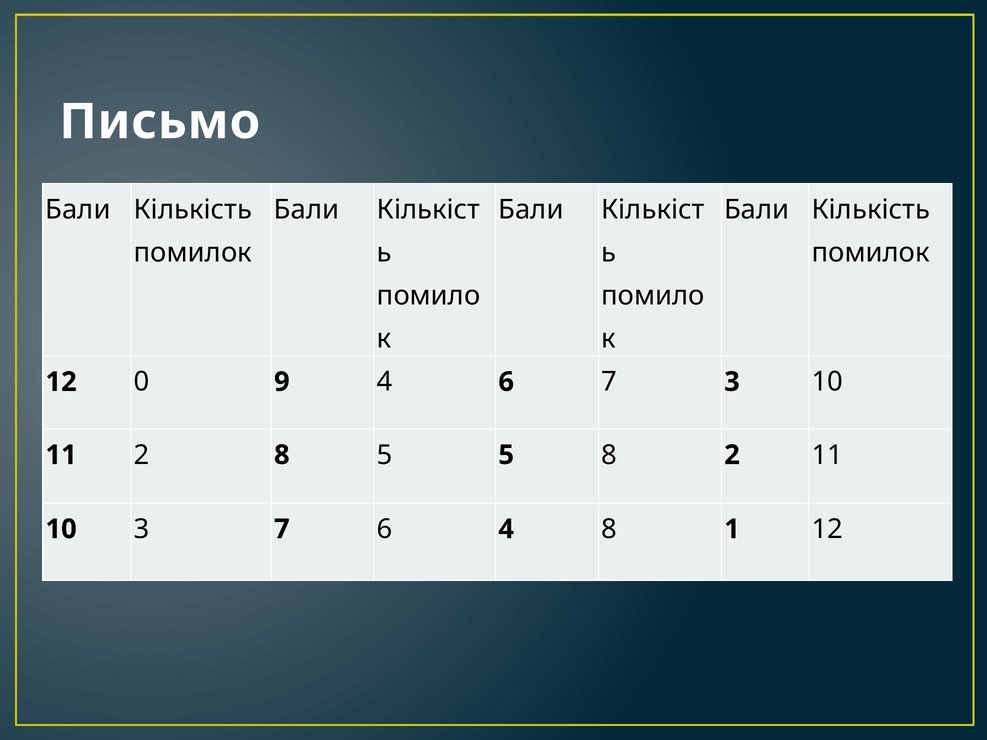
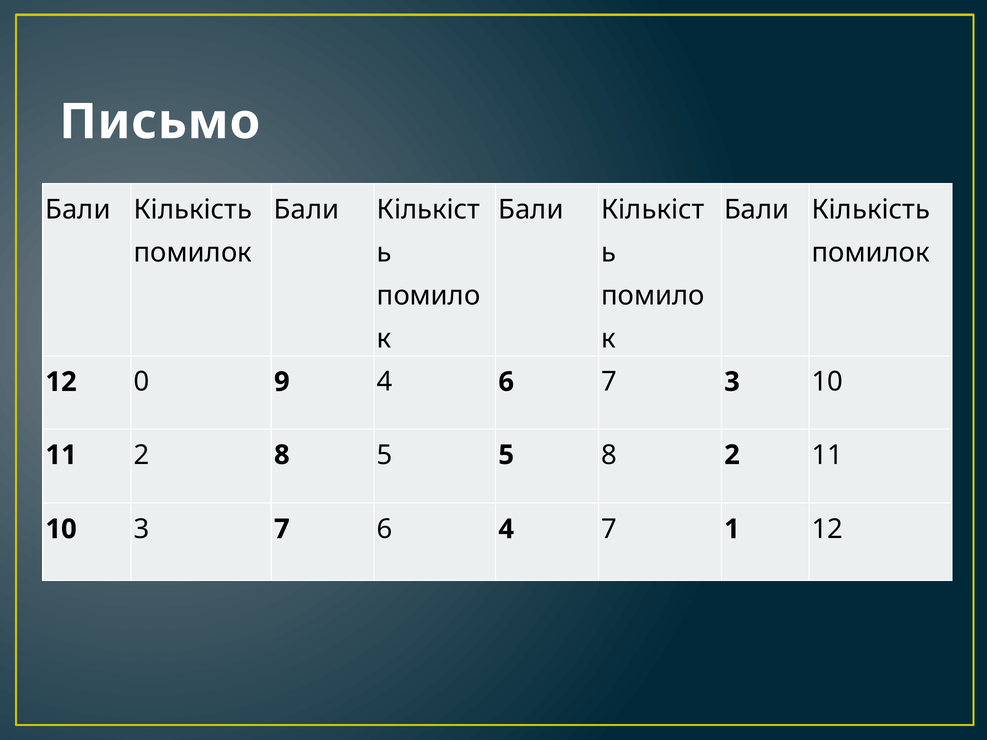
4 8: 8 -> 7 (609, 529)
